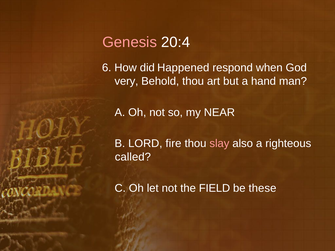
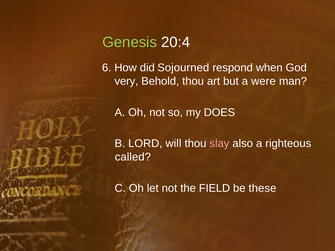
Genesis colour: pink -> light green (130, 42)
Happened: Happened -> Sojourned (183, 68)
hand: hand -> were (263, 81)
NEAR: NEAR -> DOES (219, 112)
fire: fire -> will (173, 144)
